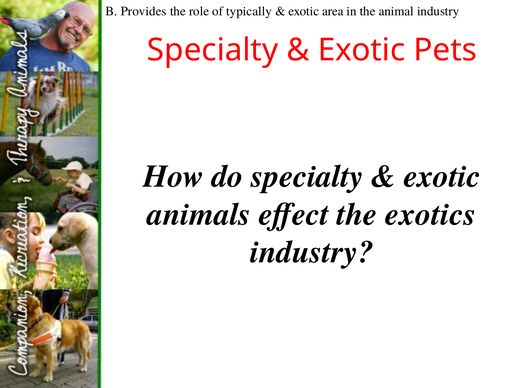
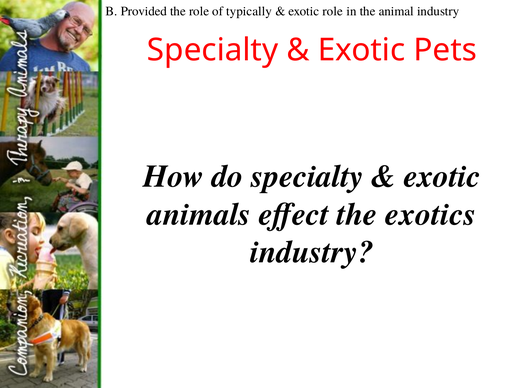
Provides: Provides -> Provided (144, 11)
exotic area: area -> role (333, 11)
